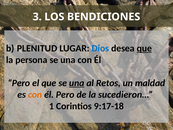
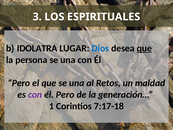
BENDICIONES: BENDICIONES -> ESPIRITUALES (104, 17)
PLENITUD: PLENITUD -> IDOLATRA (37, 48)
una underline: present -> none (77, 83)
con colour: orange -> purple (35, 94)
sucedieron…: sucedieron… -> generación… (126, 94)
9:17-18: 9:17-18 -> 7:17-18 (109, 106)
